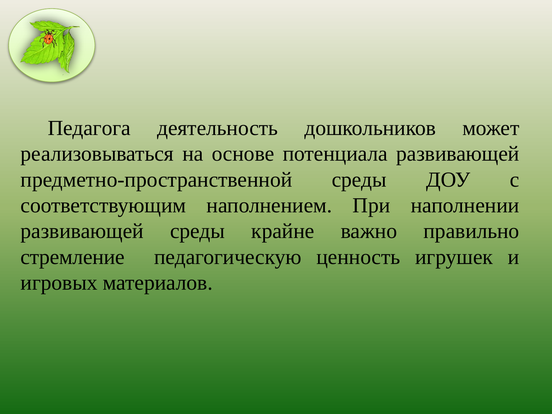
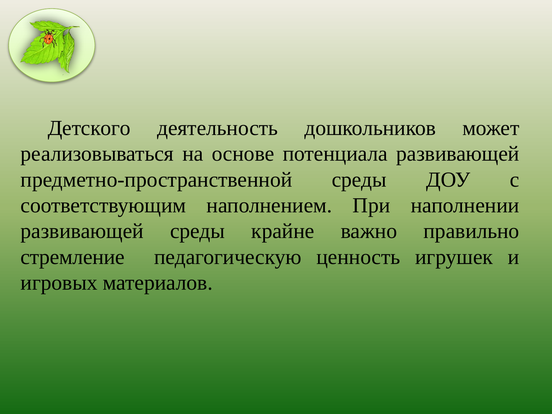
Педагога: Педагога -> Детского (89, 128)
